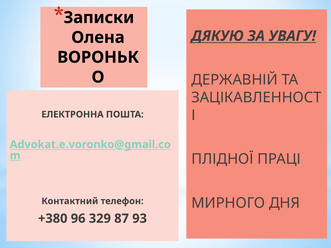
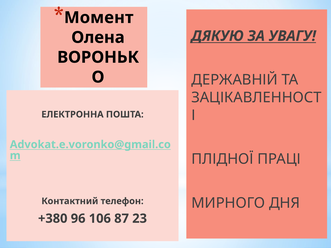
Записки: Записки -> Момент (99, 18)
329: 329 -> 106 (100, 219)
93: 93 -> 23 (140, 219)
